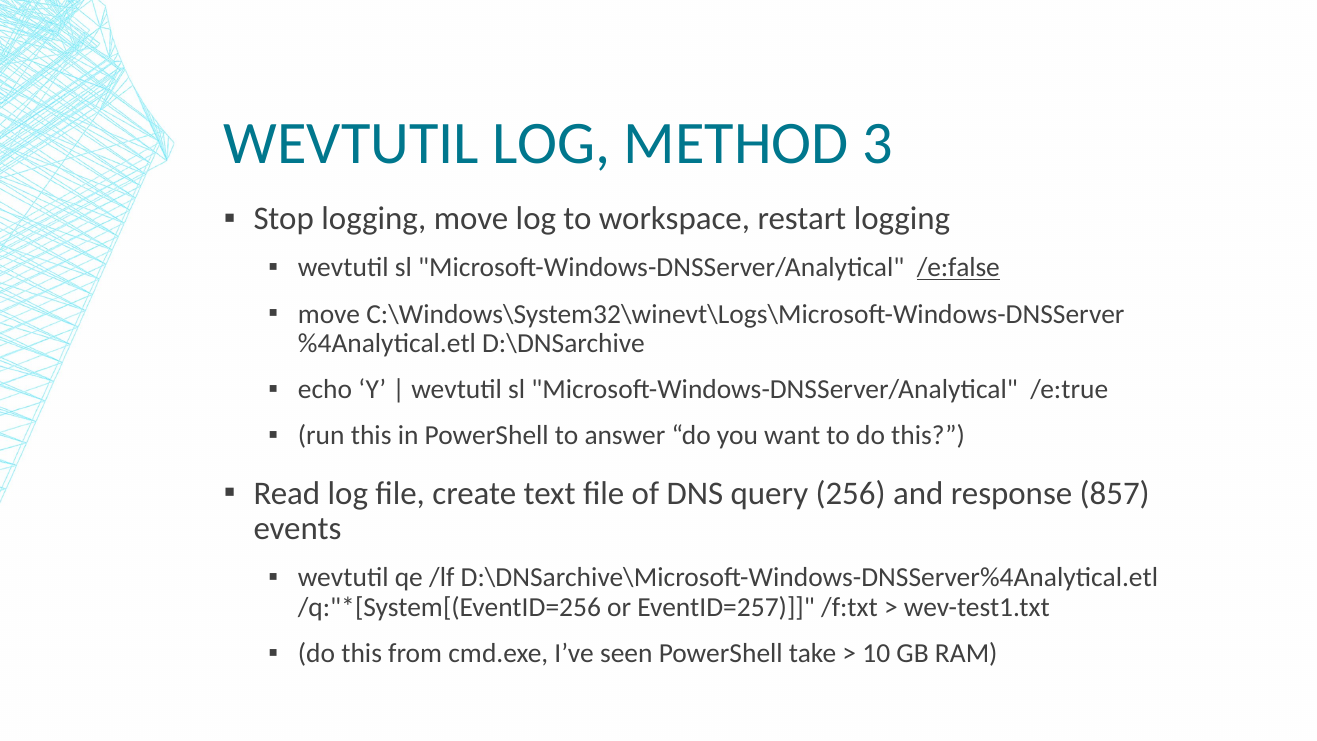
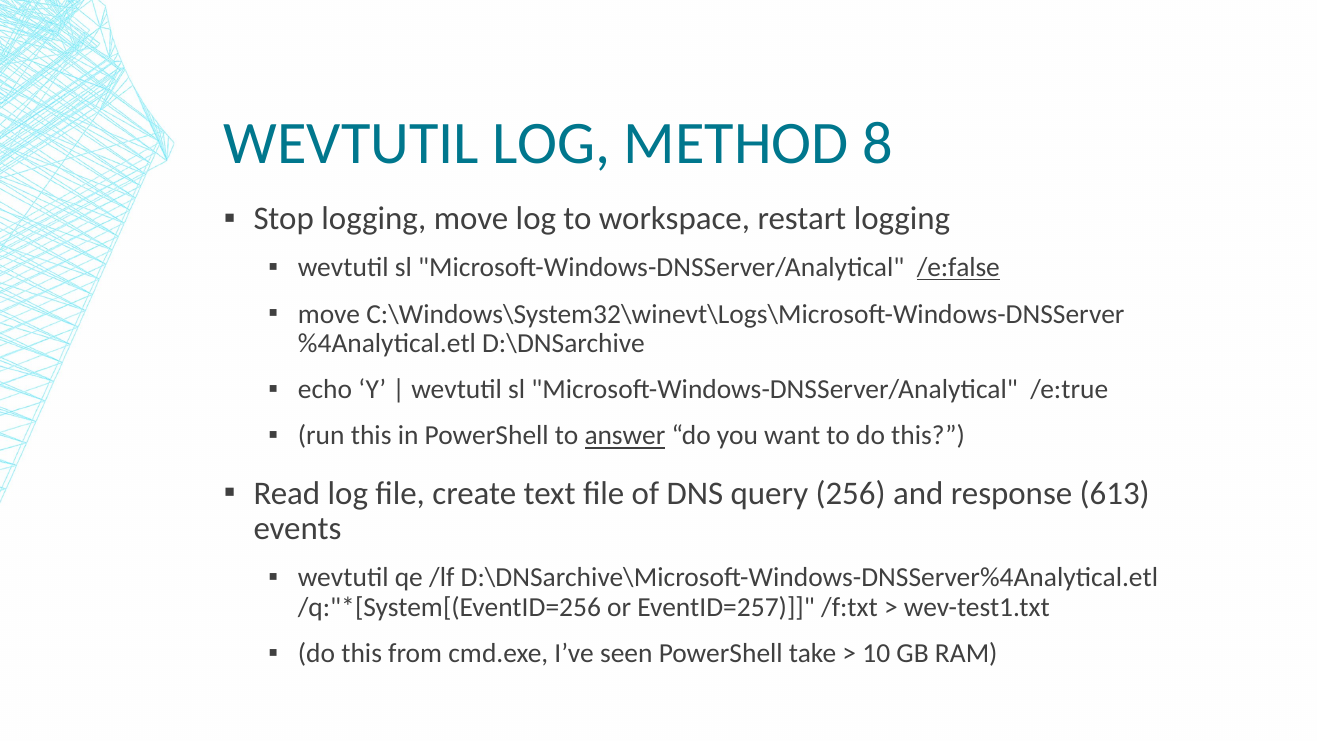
3: 3 -> 8 (878, 144)
answer underline: none -> present (625, 436)
857: 857 -> 613 (1115, 493)
